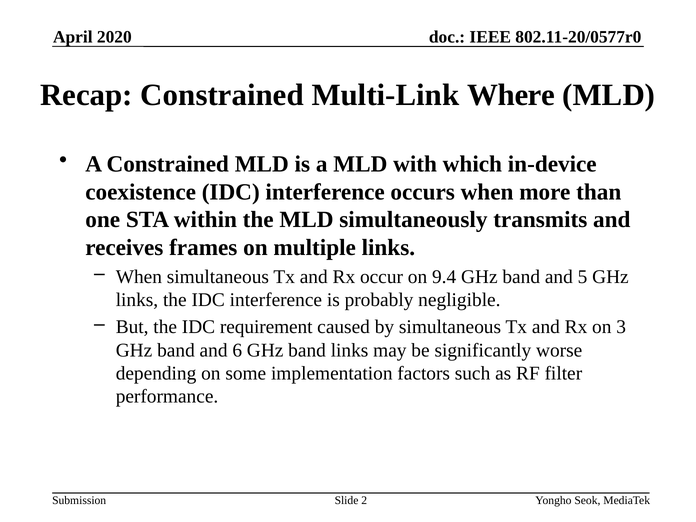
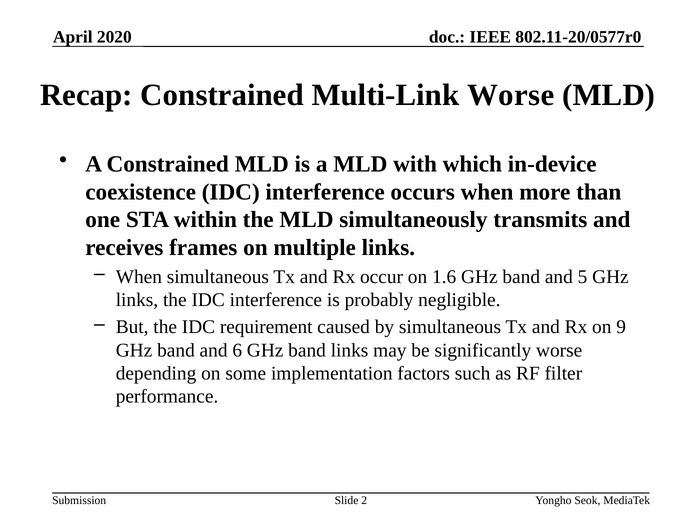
Multi-Link Where: Where -> Worse (511, 95)
9.4: 9.4 -> 1.6 (444, 277)
3: 3 -> 9 (621, 327)
